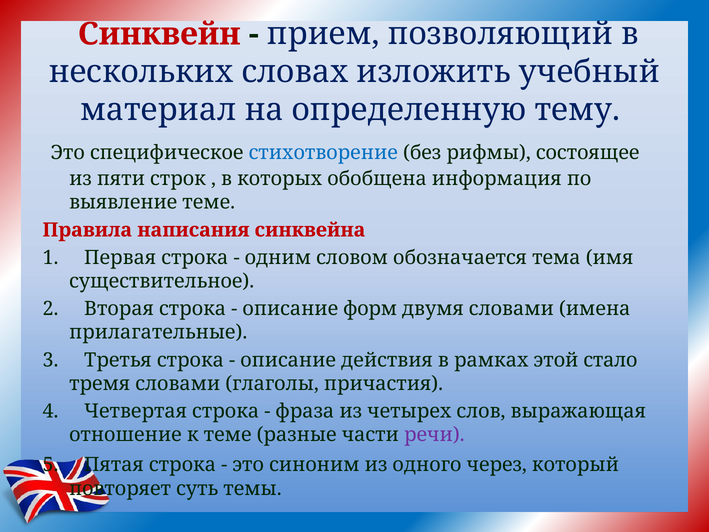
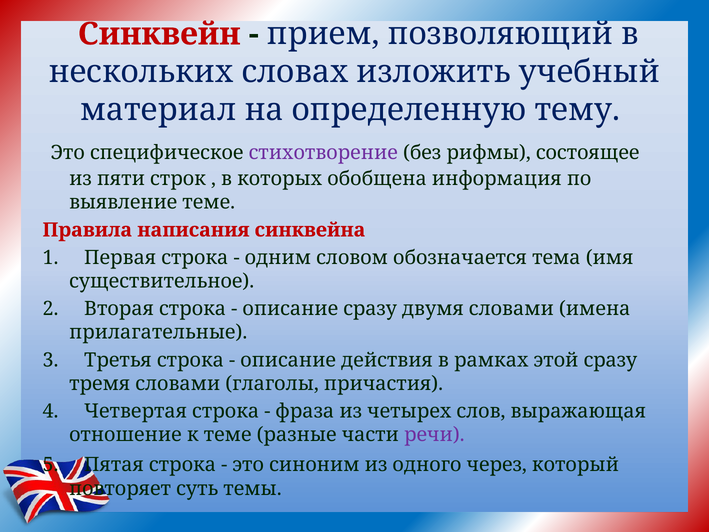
стихотворение colour: blue -> purple (323, 153)
описание форм: форм -> сразу (370, 309)
этой стало: стало -> сразу (610, 360)
